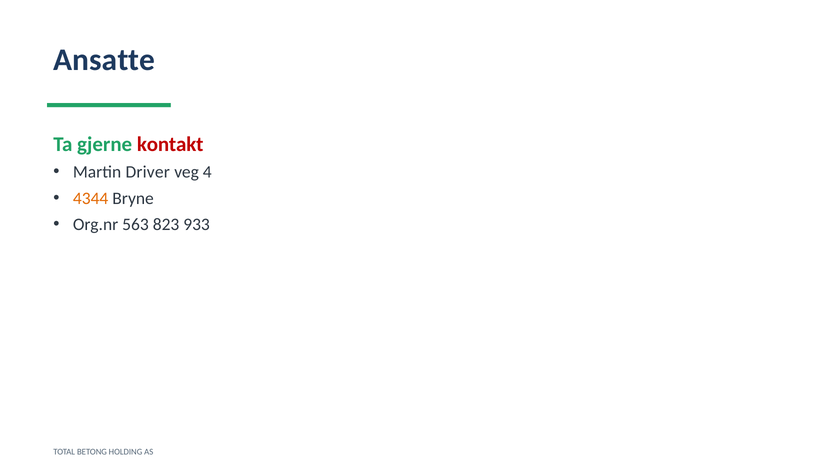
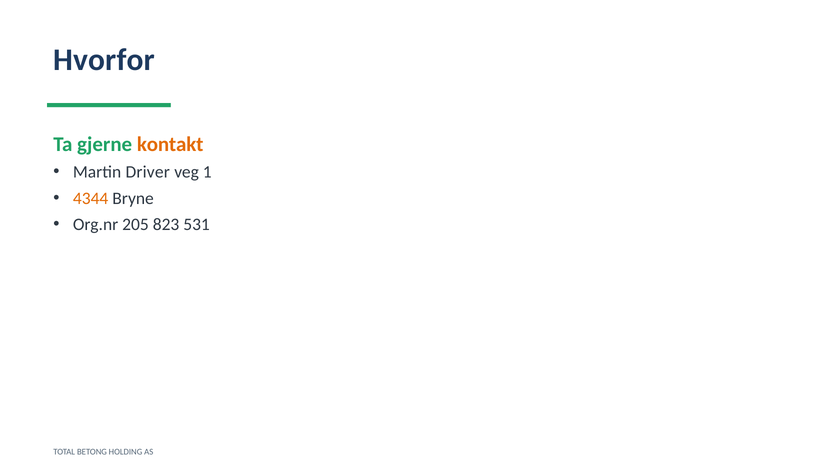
Ansatte: Ansatte -> Hvorfor (104, 60)
kontakt colour: red -> orange (170, 144)
4: 4 -> 1 (207, 172)
563: 563 -> 205 (135, 225)
933: 933 -> 531 (197, 225)
